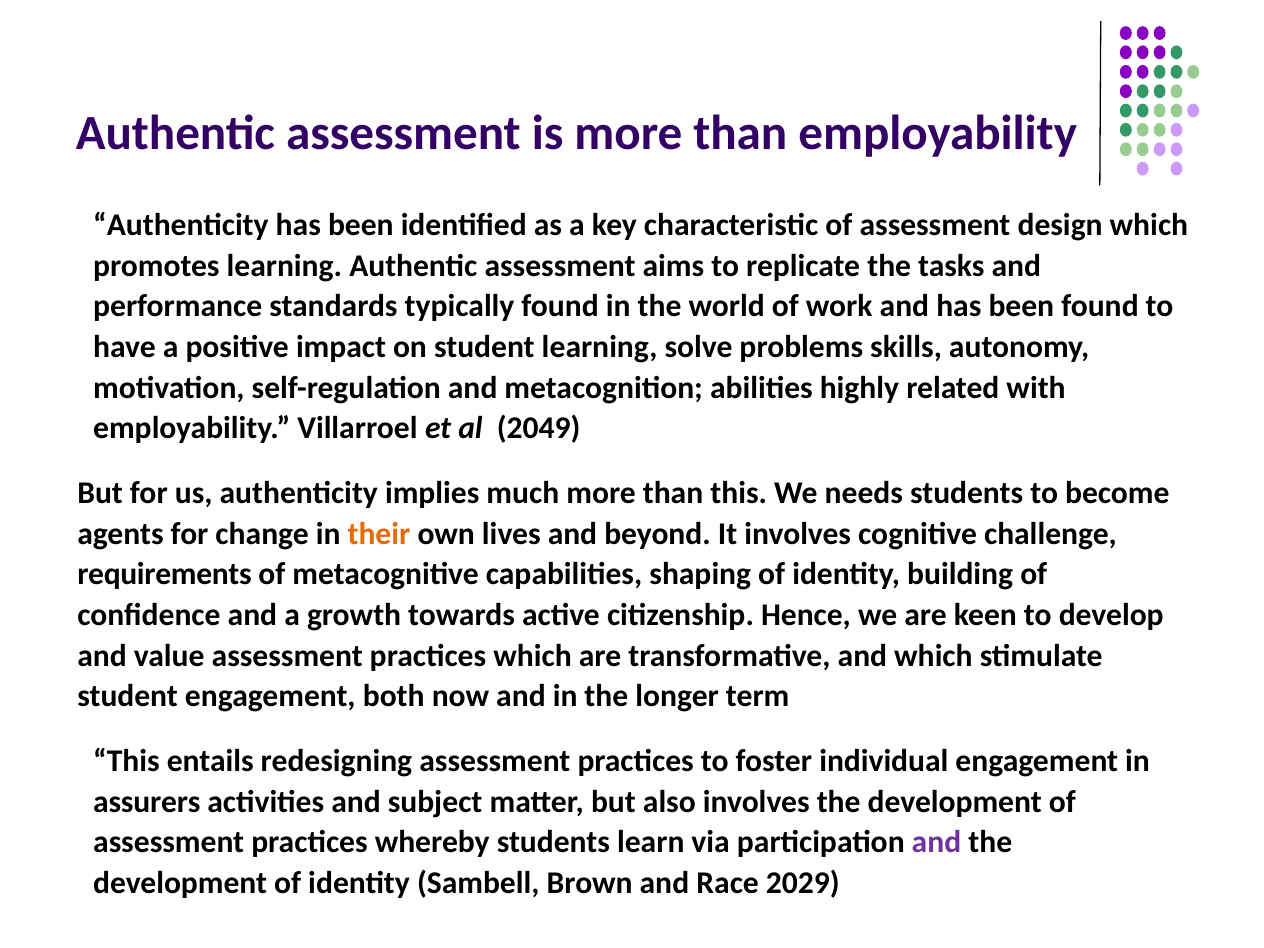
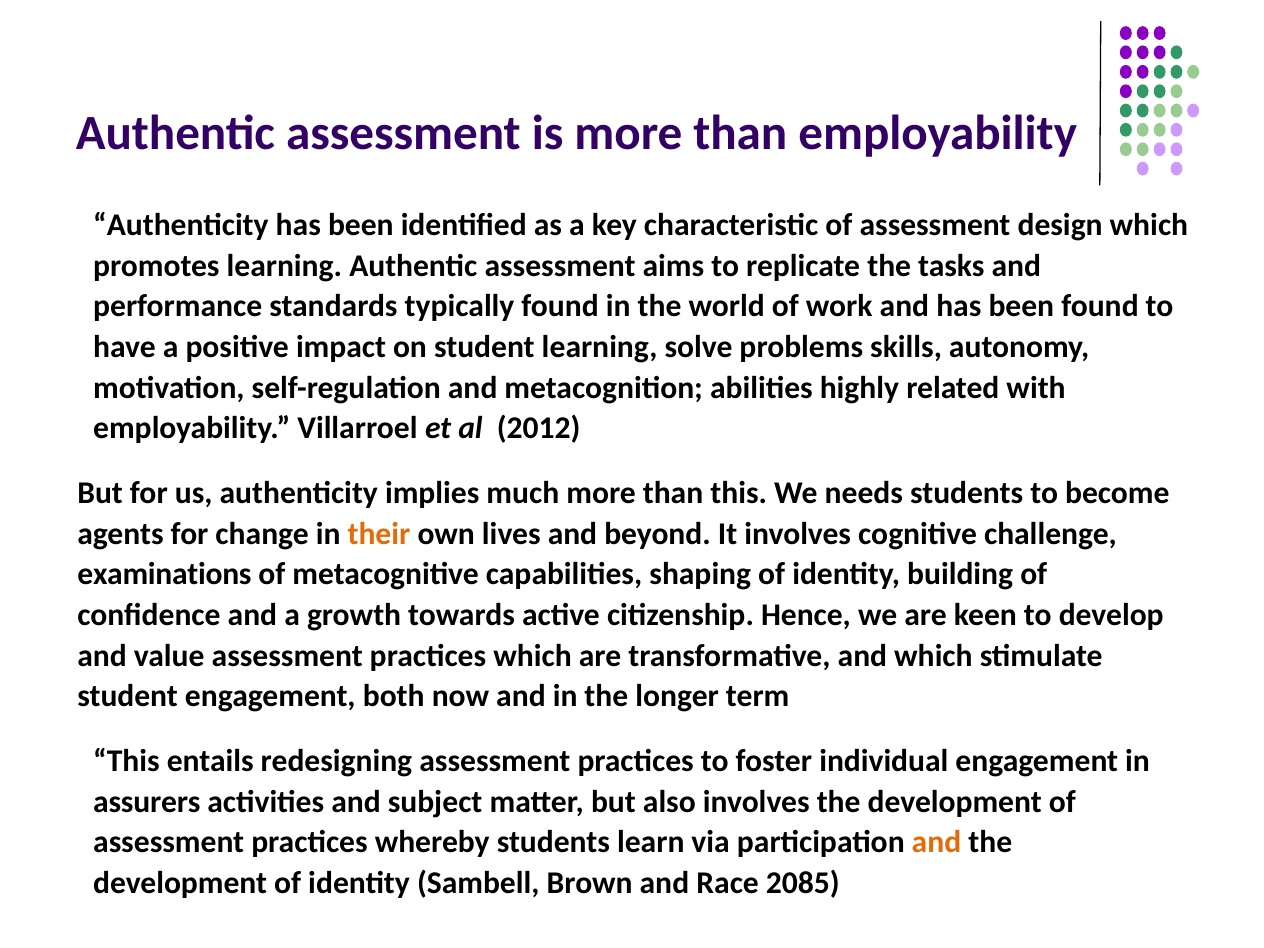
2049: 2049 -> 2012 (539, 428)
requirements: requirements -> examinations (164, 574)
and colour: purple -> orange (937, 842)
2029: 2029 -> 2085 (803, 883)
